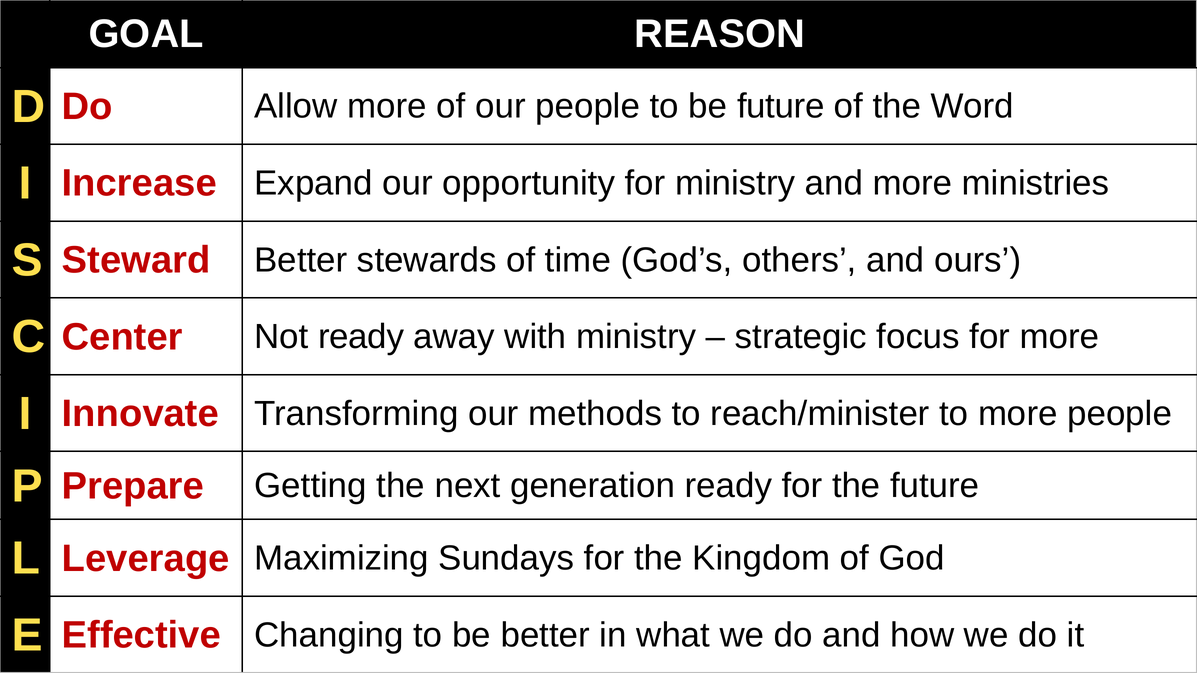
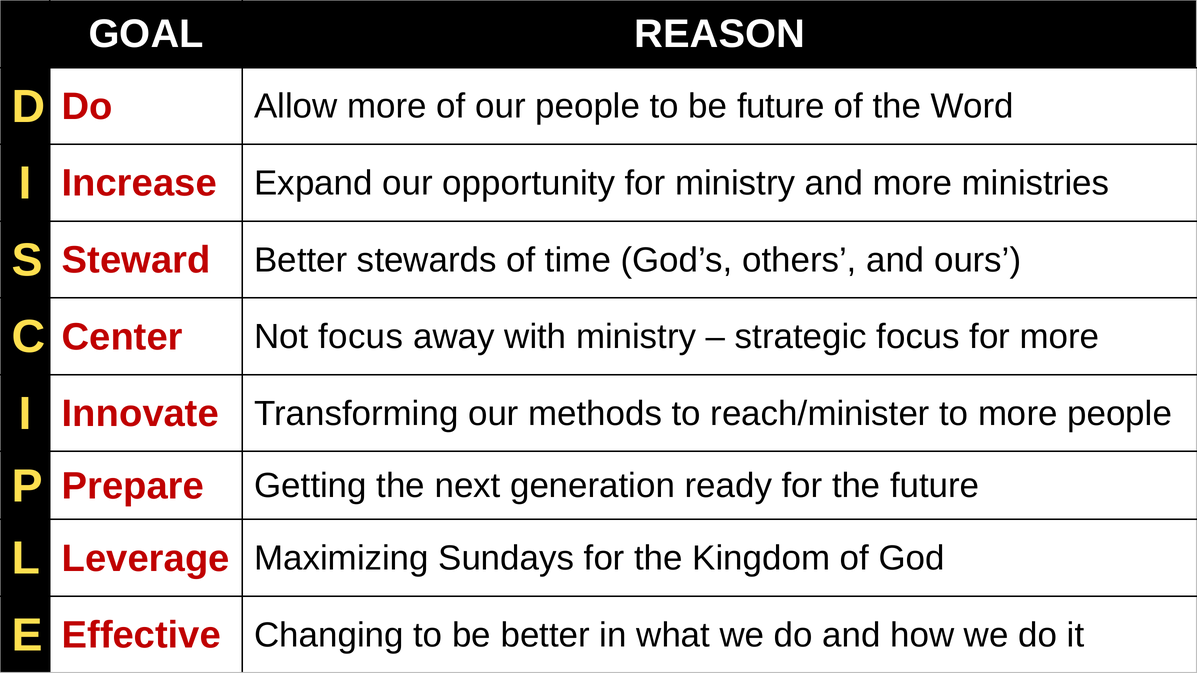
Not ready: ready -> focus (361, 337)
